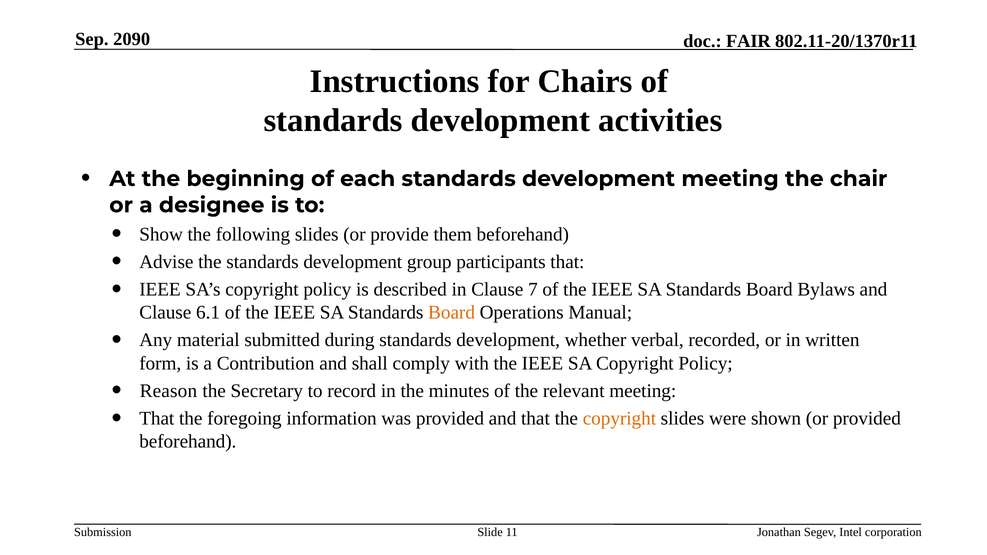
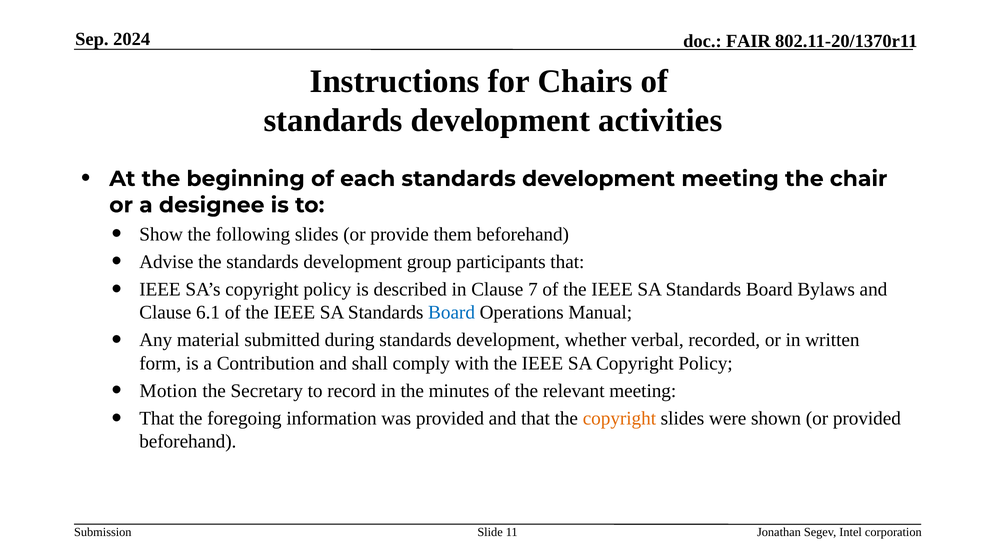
2090: 2090 -> 2024 (132, 39)
Board colour: orange -> blue (452, 313)
Reason: Reason -> Motion (168, 391)
